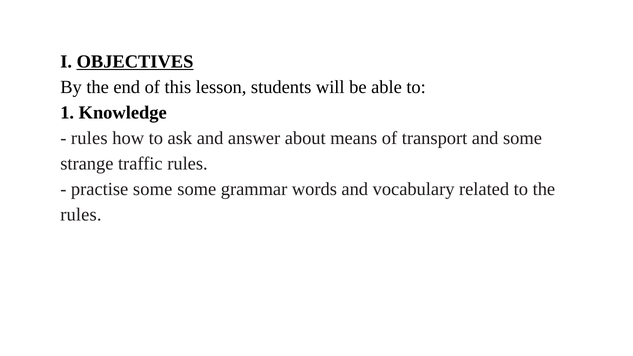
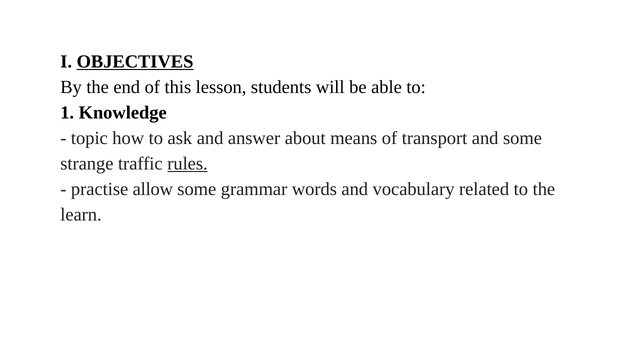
rules: rules -> topic (89, 138)
rules underline: none -> present (187, 164)
practise some: some -> allow (153, 189)
rules: rules -> learn (81, 215)
